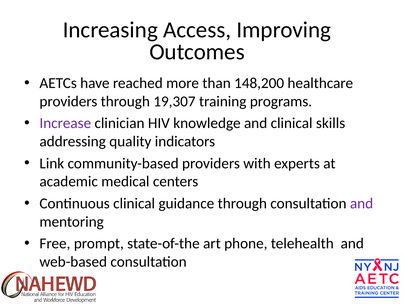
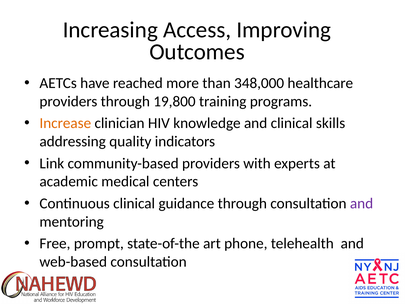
148,200: 148,200 -> 348,000 (259, 83)
19,307: 19,307 -> 19,800 (174, 101)
Increase colour: purple -> orange (65, 123)
